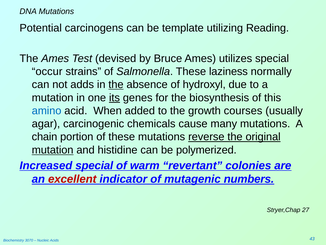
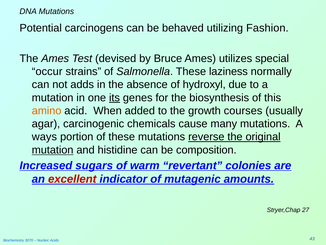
template: template -> behaved (183, 28)
Reading: Reading -> Fashion (267, 28)
the underline: present -> none (116, 84)
amino colour: blue -> orange (47, 111)
chain: chain -> ways (44, 137)
polymerized: polymerized -> composition (206, 150)
Increased special: special -> sugars (94, 165)
numbers: numbers -> amounts (249, 179)
